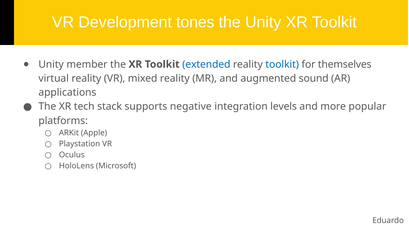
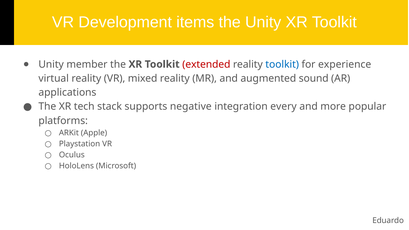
tones: tones -> items (195, 22)
extended colour: blue -> red (206, 64)
themselves: themselves -> experience (345, 64)
levels: levels -> every (283, 107)
